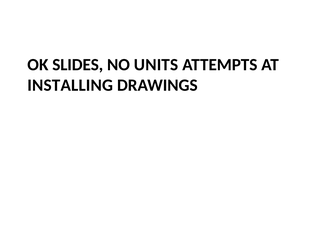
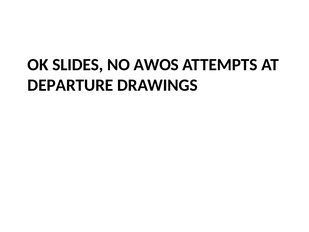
UNITS: UNITS -> AWOS (156, 65)
INSTALLING: INSTALLING -> DEPARTURE (70, 85)
